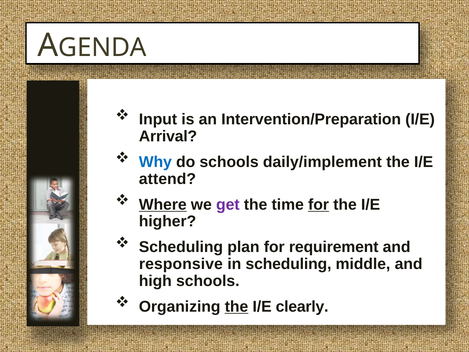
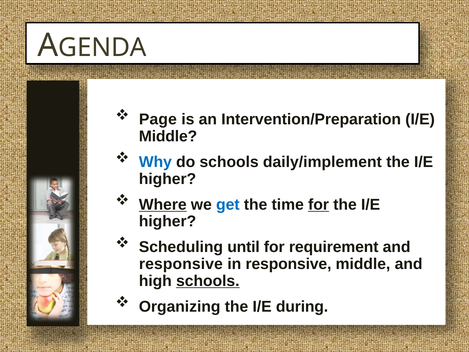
Input: Input -> Page (158, 119)
Arrival: Arrival -> Middle (168, 136)
attend: attend -> higher (168, 179)
get colour: purple -> blue (228, 204)
plan: plan -> until (244, 247)
in scheduling: scheduling -> responsive (289, 264)
schools underline: none -> present (208, 281)
the underline: present -> none (236, 306)
clearly: clearly -> during (302, 306)
